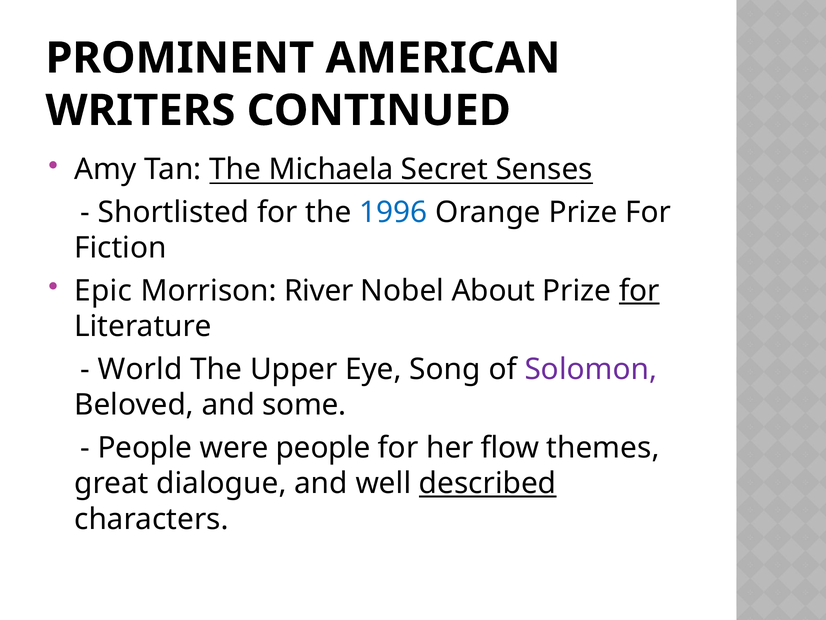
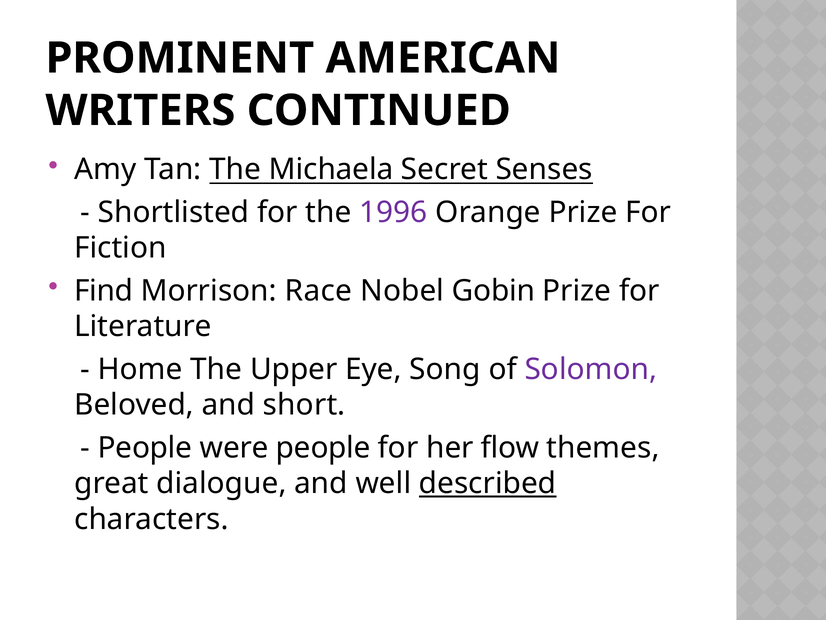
1996 colour: blue -> purple (393, 212)
Epic: Epic -> Find (104, 291)
River: River -> Race (319, 291)
About: About -> Gobin (493, 291)
for underline: present -> none (639, 291)
World: World -> Home (140, 369)
some: some -> short (304, 405)
